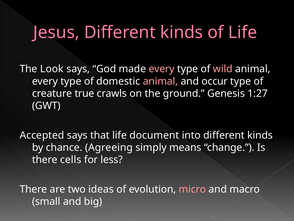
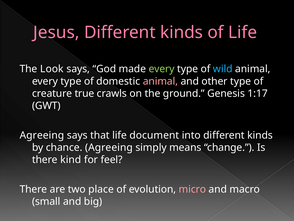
every colour: pink -> light green (162, 69)
wild colour: pink -> light blue (223, 69)
occur: occur -> other (215, 81)
1:27: 1:27 -> 1:17 (258, 93)
Accepted: Accepted -> Agreeing (42, 135)
cells: cells -> kind (71, 159)
less: less -> feel (112, 159)
ideas: ideas -> place (101, 189)
